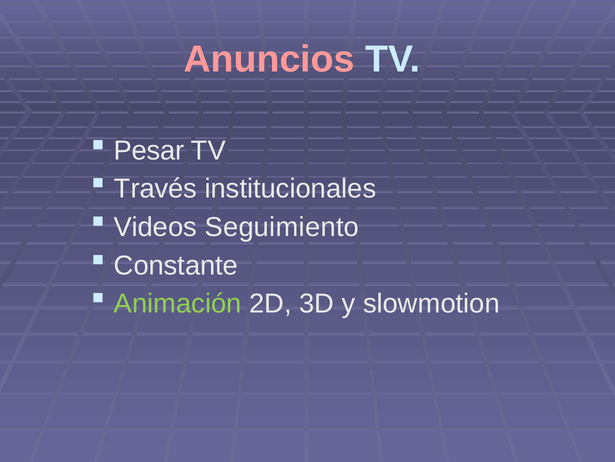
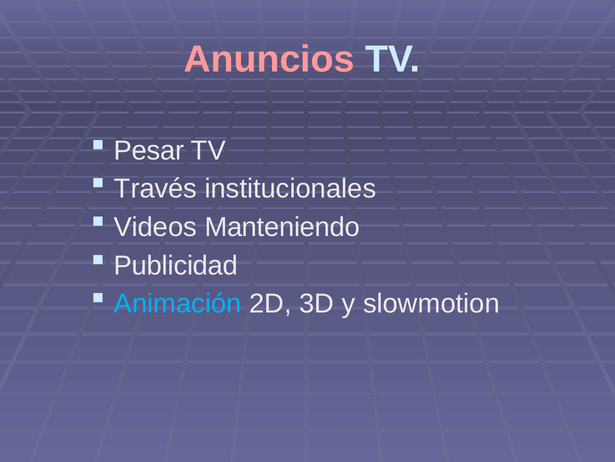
Seguimiento: Seguimiento -> Manteniendo (282, 227)
Constante: Constante -> Publicidad (176, 265)
Animación colour: light green -> light blue (178, 303)
